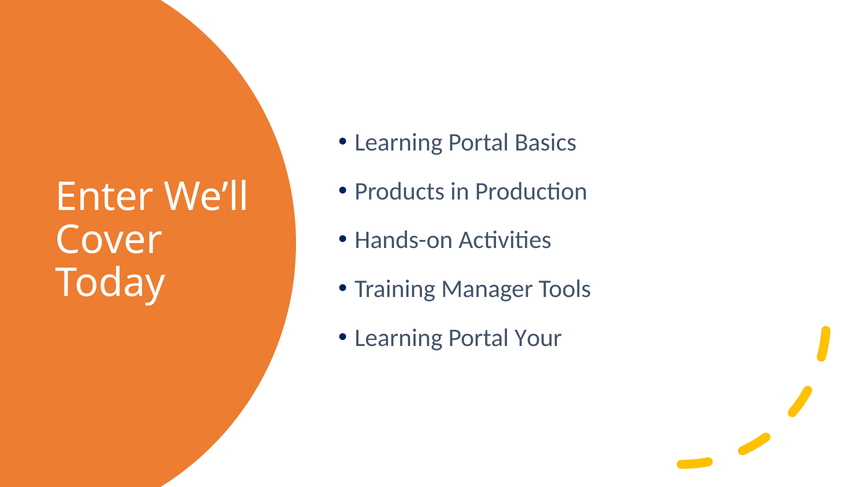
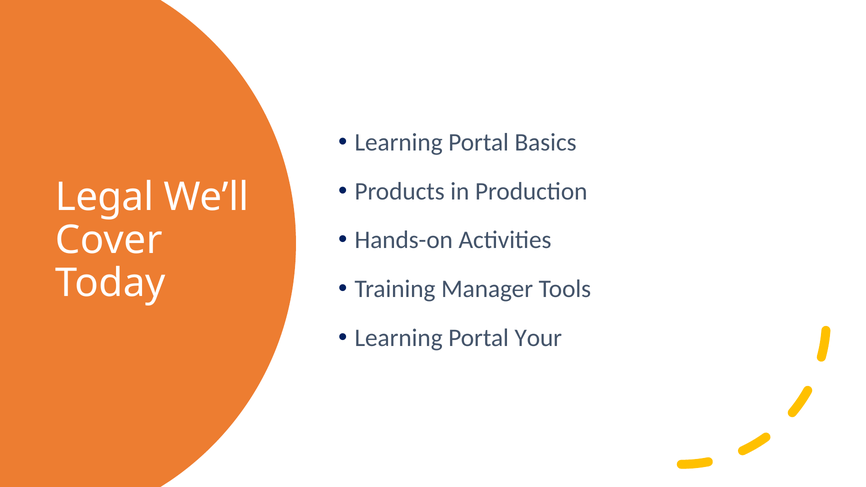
Enter: Enter -> Legal (104, 197)
